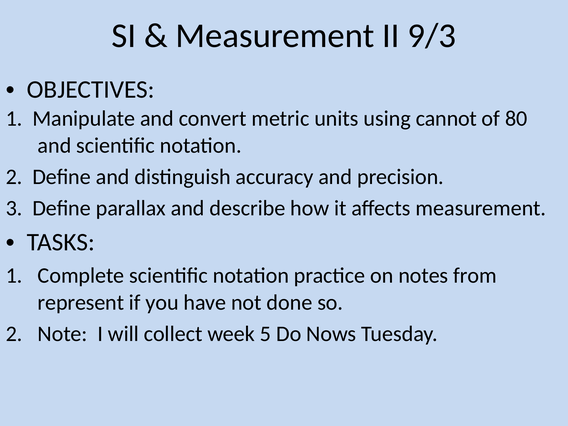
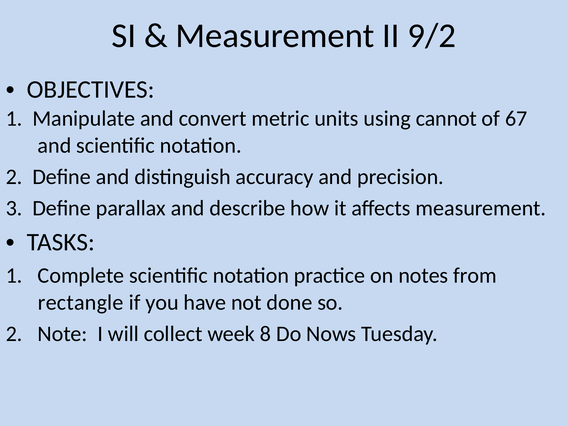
9/3: 9/3 -> 9/2 (432, 36)
80: 80 -> 67 (516, 118)
represent: represent -> rectangle (81, 303)
5: 5 -> 8 (266, 334)
